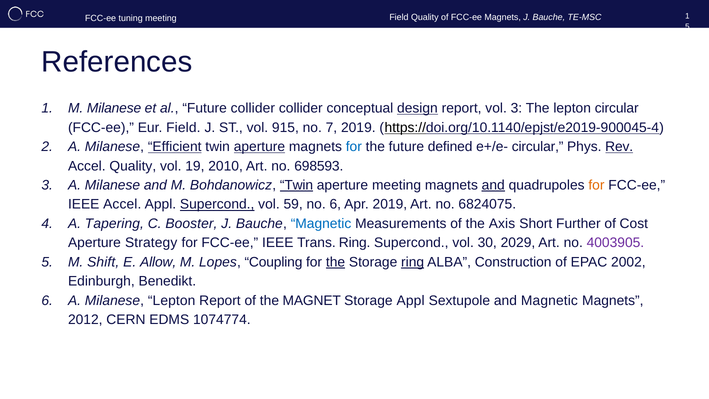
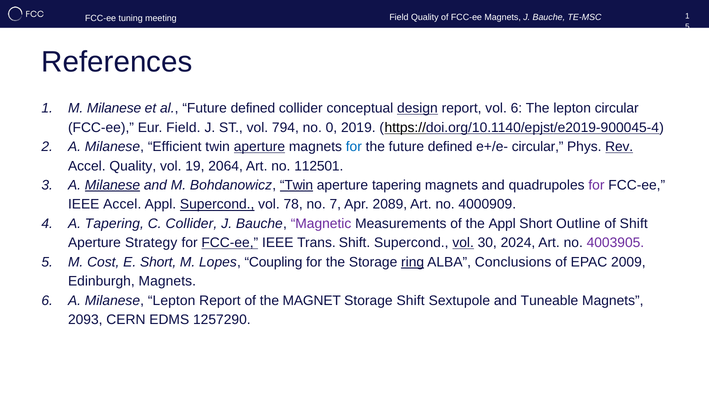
al Future collider: collider -> defined (253, 108)
vol 3: 3 -> 6 (516, 108)
915: 915 -> 794 (285, 128)
7: 7 -> 0 (331, 128)
Efﬁcient underline: present -> none (175, 147)
2010: 2010 -> 2064 (226, 166)
698593: 698593 -> 112501 (319, 166)
Milanese underline: none -> present (112, 185)
aperture meeting: meeting -> tapering (397, 185)
and underline: present -> none (493, 185)
for colour: orange -> purple (596, 185)
59: 59 -> 78 (293, 204)
no 6: 6 -> 7 (335, 204)
Apr 2019: 2019 -> 2089 (390, 204)
6824075: 6824075 -> 4000909 (487, 204)
C Booster: Booster -> Collider (191, 224)
Magnetic colour: blue -> purple (321, 224)
the Axis: Axis -> Appl (502, 224)
Further: Further -> Outline (578, 224)
of Cost: Cost -> Shift (634, 224)
FCC-ee underline: none -> present (230, 243)
Trans Ring: Ring -> Shift (355, 243)
vol underline: none -> present (463, 243)
2029: 2029 -> 2024 (518, 243)
Shift: Shift -> Cost (103, 262)
E Allow: Allow -> Short (158, 262)
the underline: present -> none (336, 262)
Construction: Construction -> Conclusions (513, 262)
2002: 2002 -> 2009 (628, 262)
Edinburgh Benedikt: Benedikt -> Magnets (167, 281)
Storage Appl: Appl -> Shift (411, 300)
and Magnetic: Magnetic -> Tuneable (549, 300)
2012: 2012 -> 2093 (85, 320)
1074774: 1074774 -> 1257290 (222, 320)
